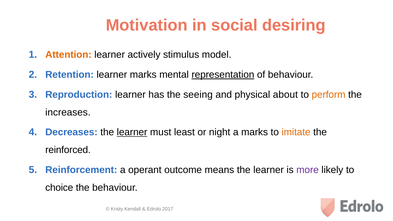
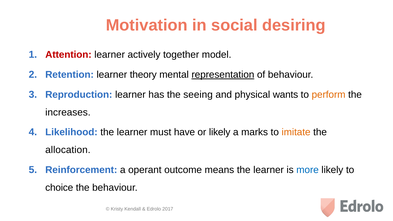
Attention colour: orange -> red (68, 55)
stimulus: stimulus -> together (181, 55)
learner marks: marks -> theory (143, 75)
about: about -> wants (285, 95)
Decreases: Decreases -> Likelihood (71, 132)
learner underline: present -> none (132, 132)
least: least -> have (184, 132)
or night: night -> likely (220, 132)
reinforced: reinforced -> allocation (68, 150)
more colour: purple -> blue (308, 170)
